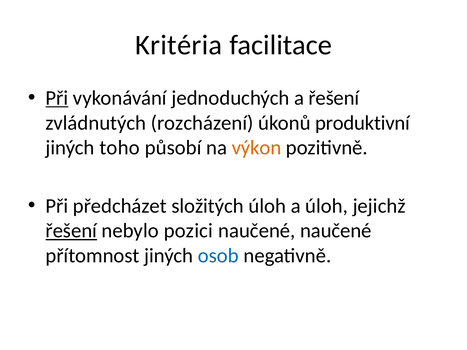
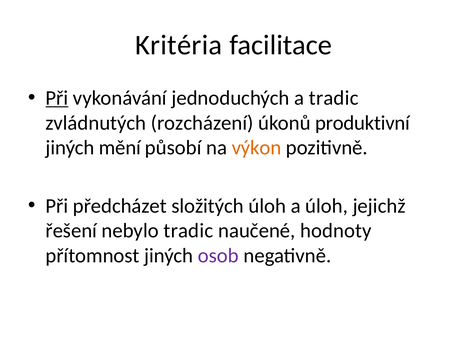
a řešení: řešení -> tradic (334, 98)
toho: toho -> mění (120, 148)
řešení underline: present -> none (71, 231)
nebylo pozici: pozici -> tradic (188, 231)
naučené naučené: naučené -> hodnoty (336, 231)
osob colour: blue -> purple (218, 256)
